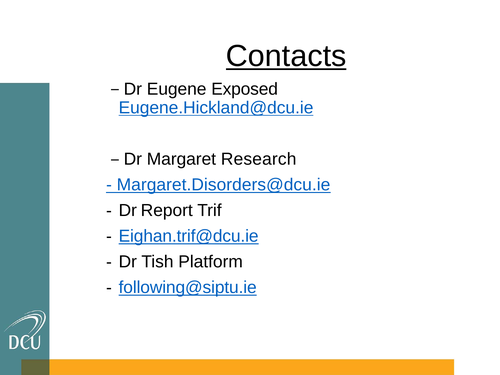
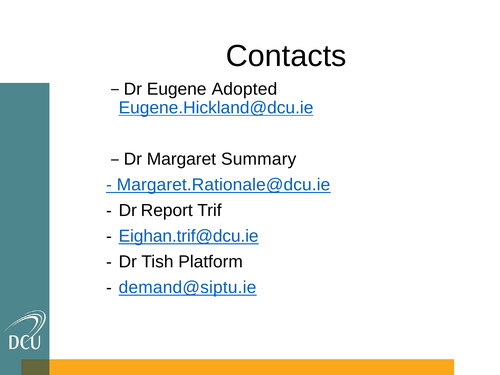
Contacts underline: present -> none (286, 56)
Exposed: Exposed -> Adopted (244, 89)
Research: Research -> Summary (259, 159)
Margaret.Disorders@dcu.ie: Margaret.Disorders@dcu.ie -> Margaret.Rationale@dcu.ie (224, 185)
following@siptu.ie: following@siptu.ie -> demand@siptu.ie (188, 288)
